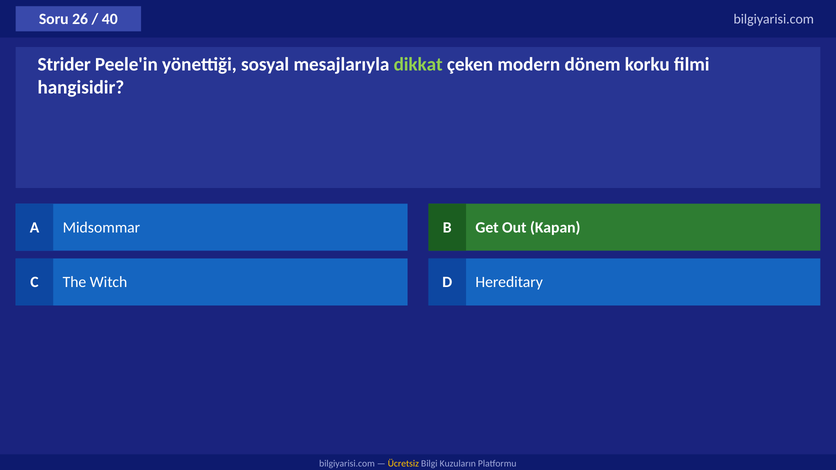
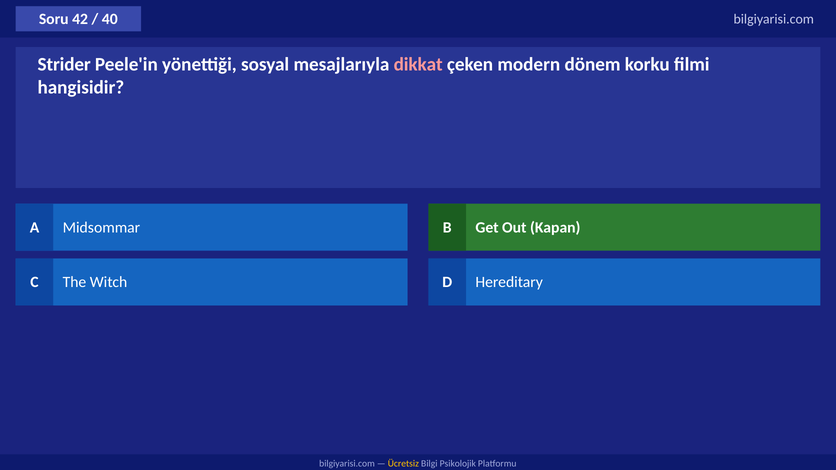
26: 26 -> 42 (80, 19)
dikkat colour: light green -> pink (418, 64)
Kuzuların: Kuzuların -> Psikolojik (458, 464)
